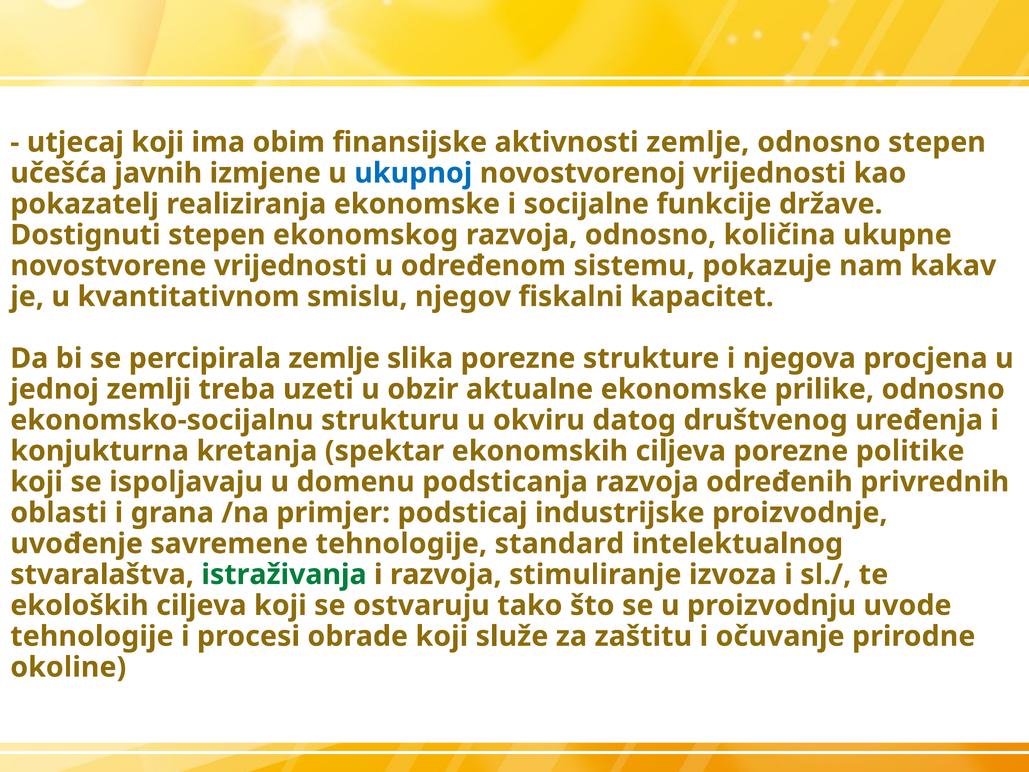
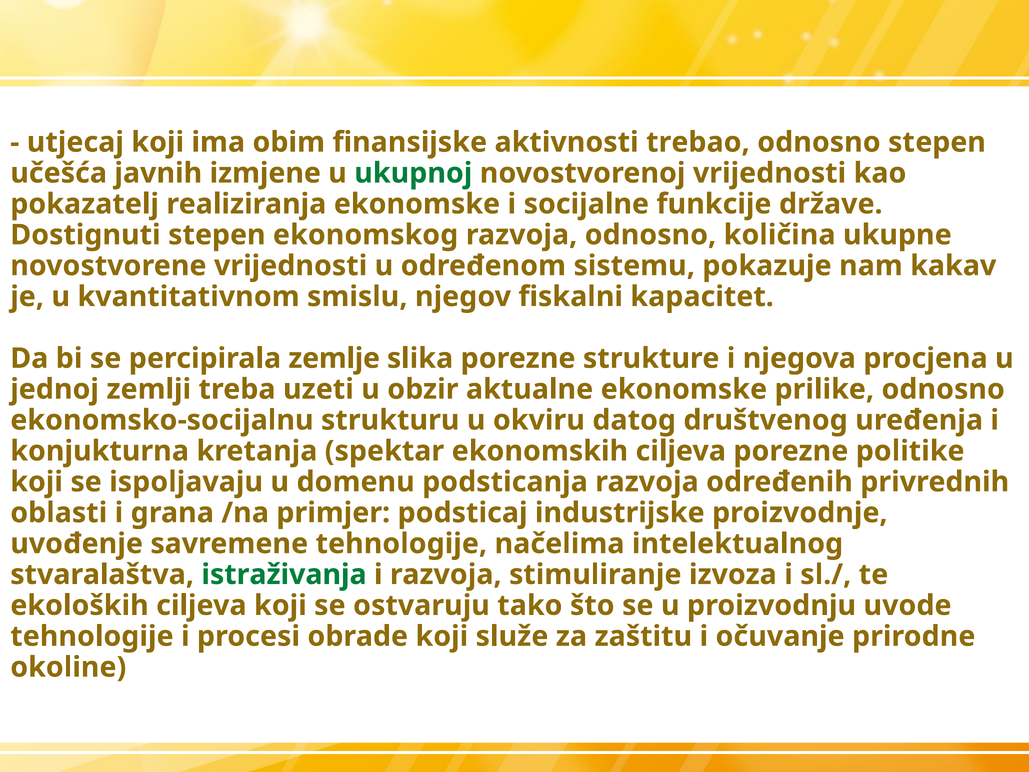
aktivnosti zemlje: zemlje -> trebao (698, 142)
ukupnoj colour: blue -> green (413, 173)
standard: standard -> načelima (560, 544)
